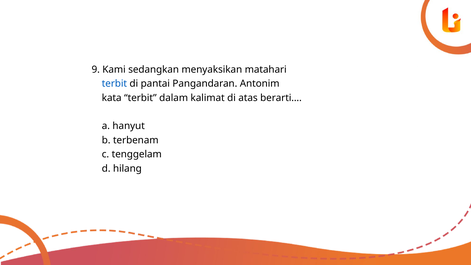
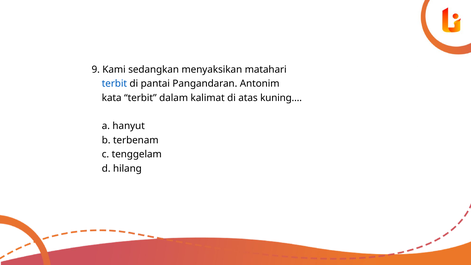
berarti…: berarti… -> kuning… (281, 98)
